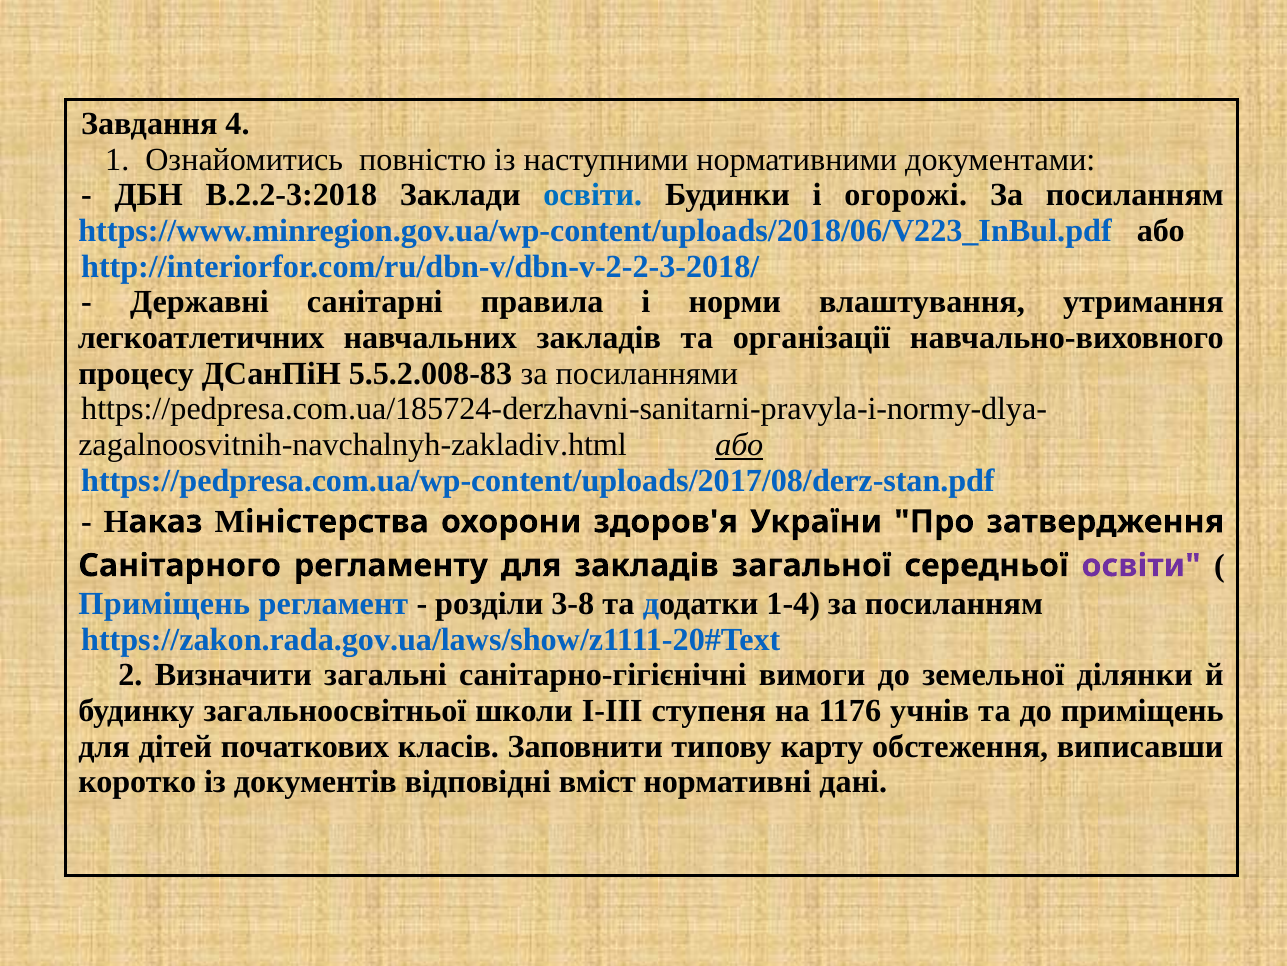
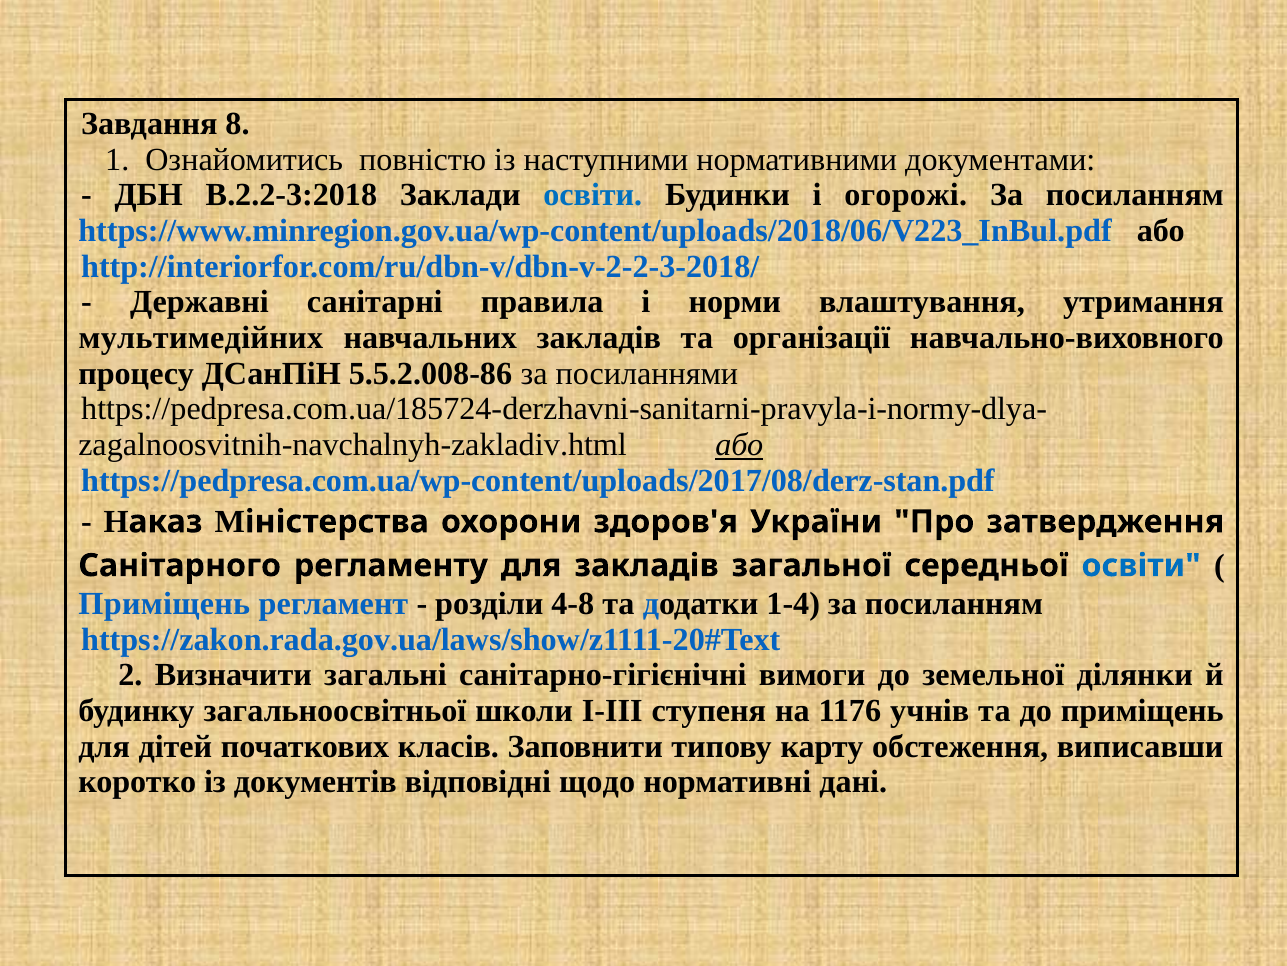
4: 4 -> 8 (238, 124)
легкоатлетичних: легкоатлетичних -> мультимедійних (201, 338)
5.5.2.008-83: 5.5.2.008-83 -> 5.5.2.008-86 (430, 373)
освіти colour: purple -> blue (1141, 565)
3-8: 3-8 -> 4-8 (573, 603)
вміст: вміст -> щодо (597, 781)
